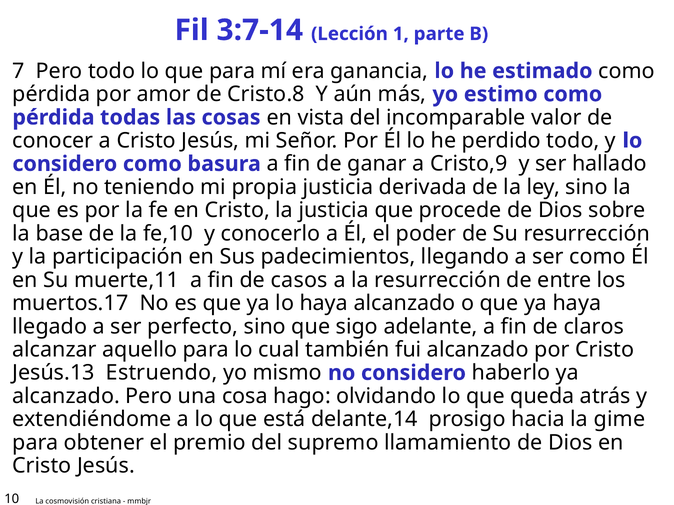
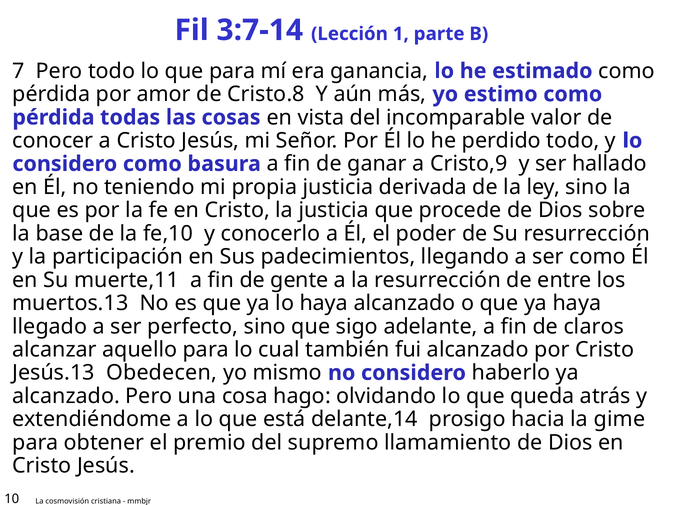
casos: casos -> gente (299, 280)
muertos.17: muertos.17 -> muertos.13 (70, 303)
Estruendo: Estruendo -> Obedecen (162, 373)
